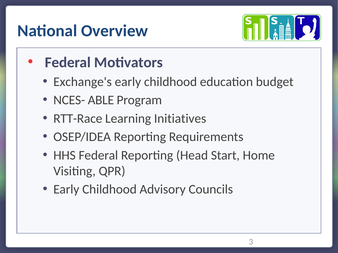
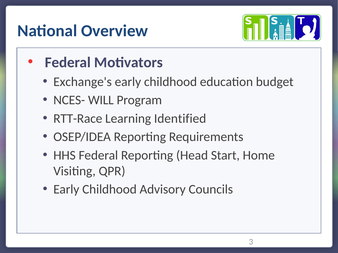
ABLE: ABLE -> WILL (101, 100)
Initiatives: Initiatives -> Identified (180, 119)
